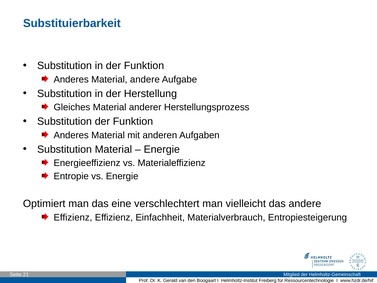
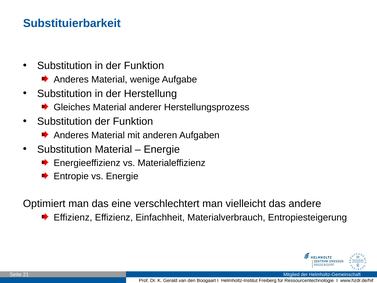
Material andere: andere -> wenige (145, 79)
